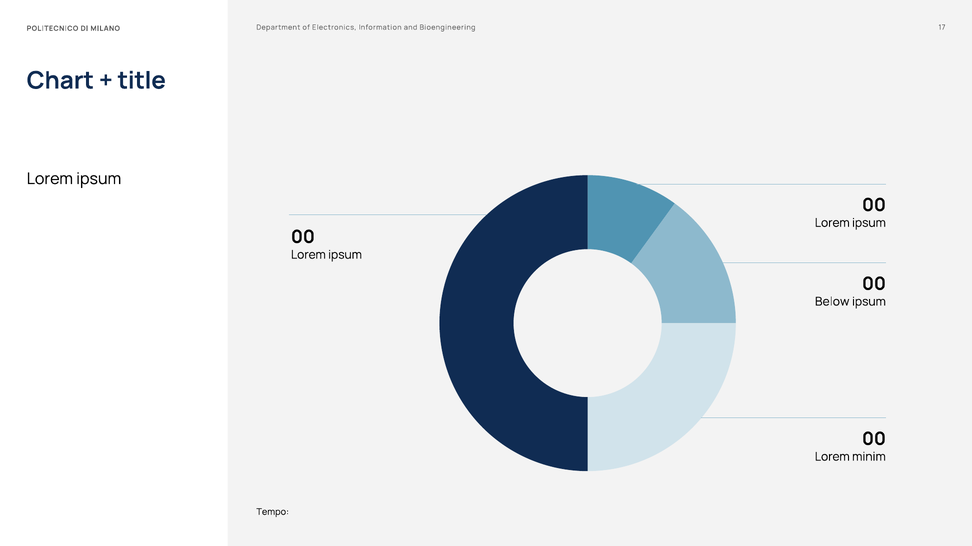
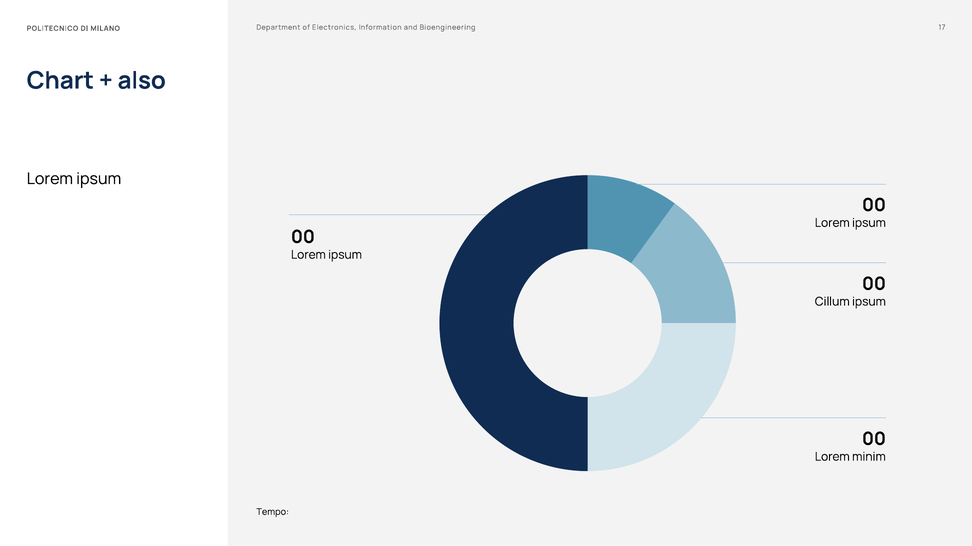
title: title -> also (142, 81)
Below: Below -> Cillum (832, 302)
